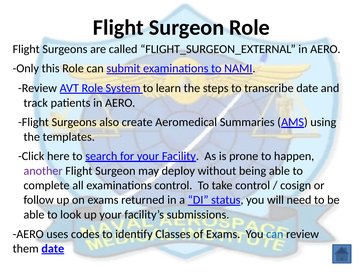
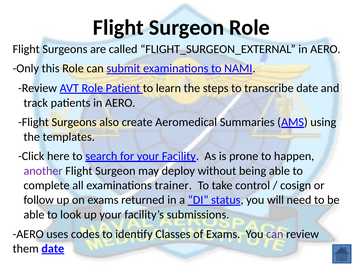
System: System -> Patient (123, 88)
examinations control: control -> trainer (173, 186)
can colour: blue -> purple (275, 234)
